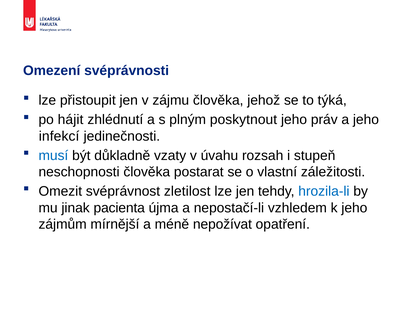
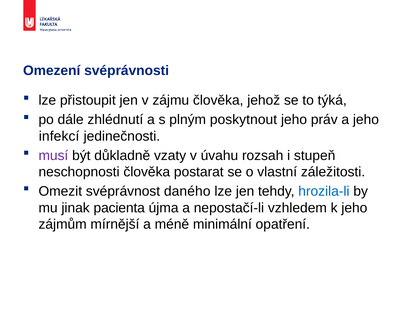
hájit: hájit -> dále (71, 120)
musí colour: blue -> purple (53, 155)
zletilost: zletilost -> daného (187, 191)
nepožívat: nepožívat -> minimální (222, 224)
